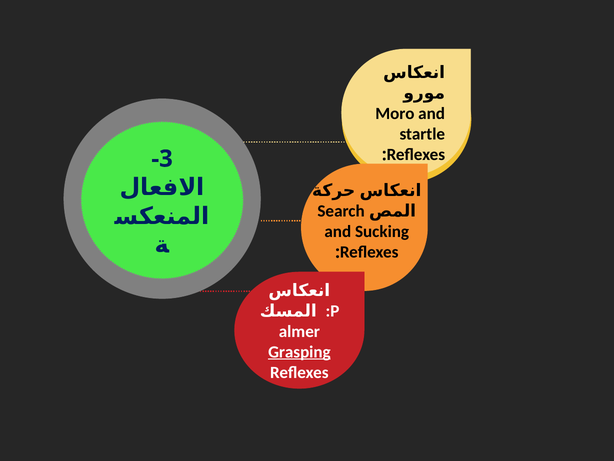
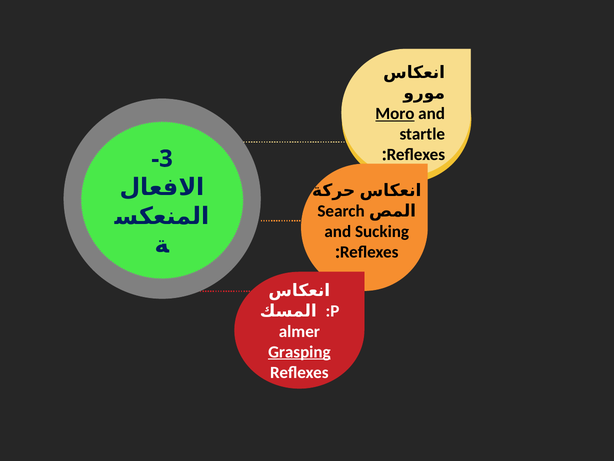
Moro underline: none -> present (395, 113)
